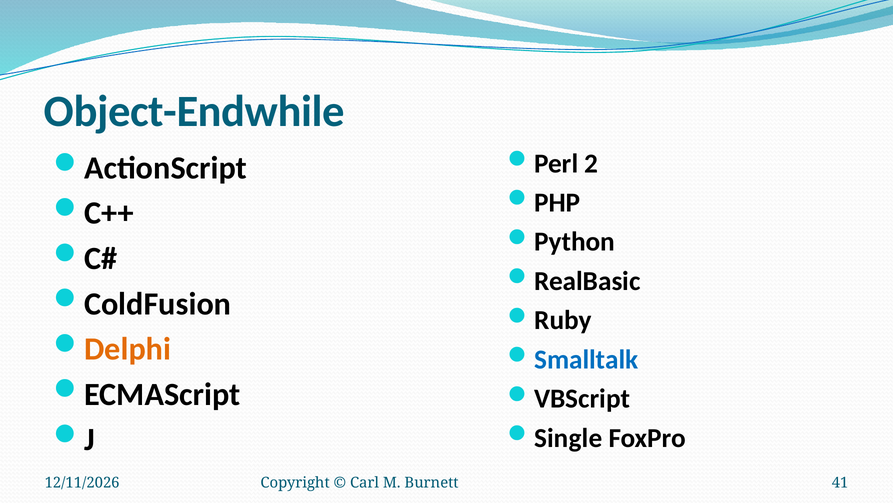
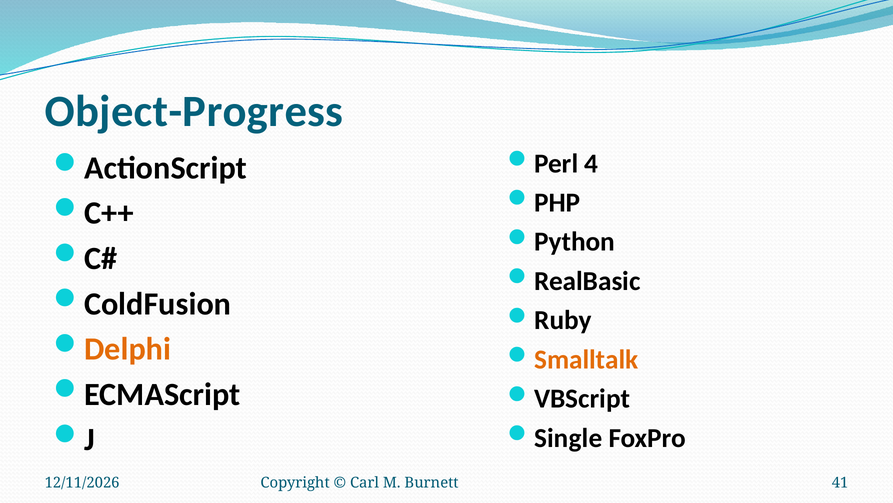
Object-Endwhile: Object-Endwhile -> Object-Progress (194, 112)
2: 2 -> 4 (591, 163)
Smalltalk colour: blue -> orange (586, 359)
